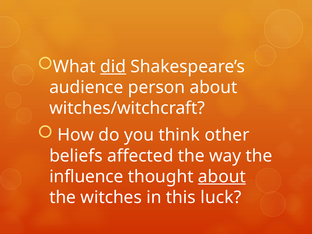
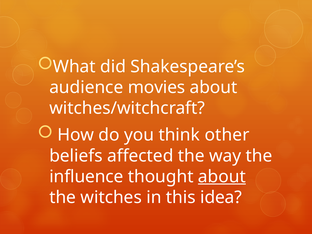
did underline: present -> none (113, 67)
person: person -> movies (157, 87)
luck: luck -> idea (221, 197)
